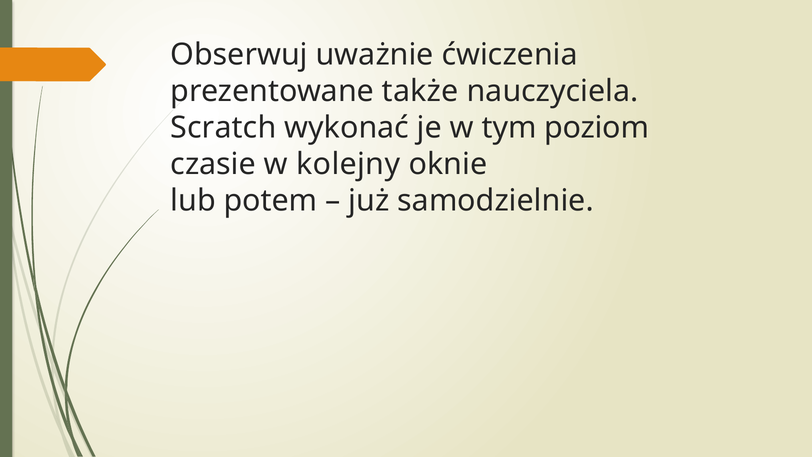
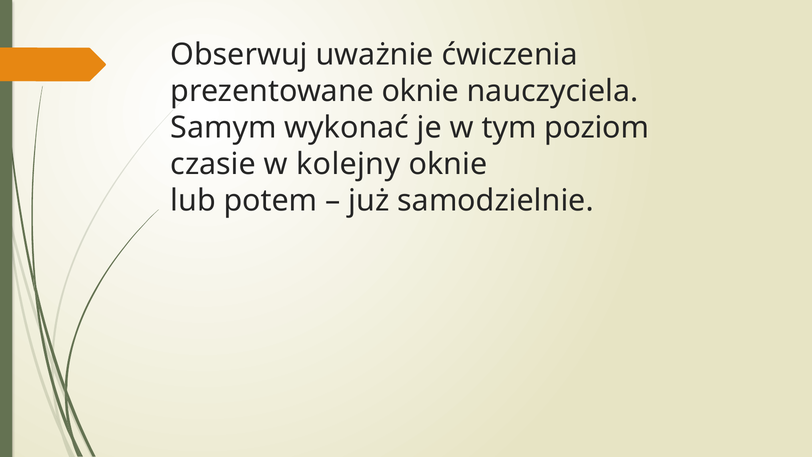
prezentowane także: także -> oknie (420, 91)
Scratch: Scratch -> Samym (223, 128)
